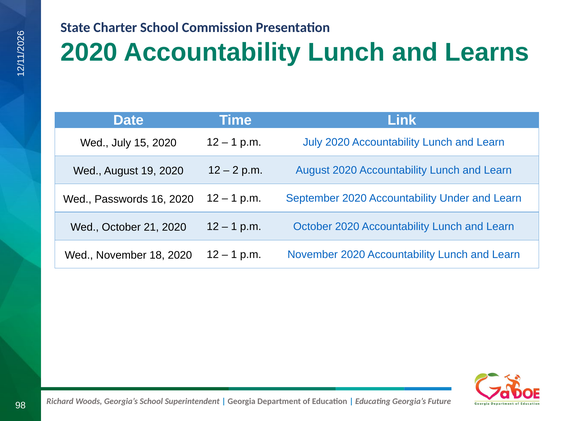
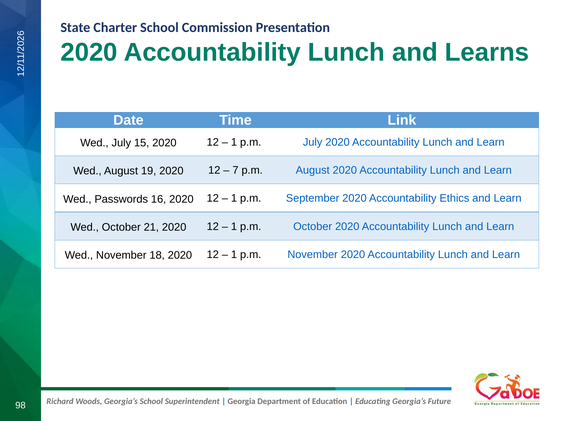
2: 2 -> 7 (235, 170)
Under: Under -> Ethics (454, 198)
